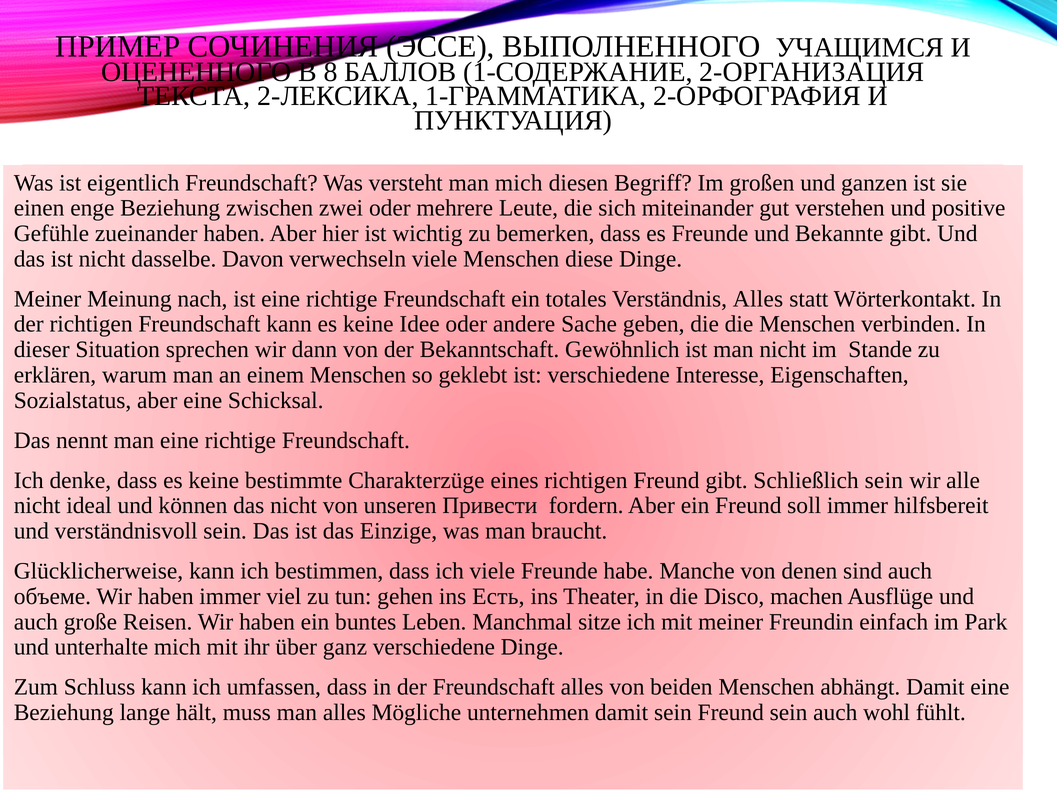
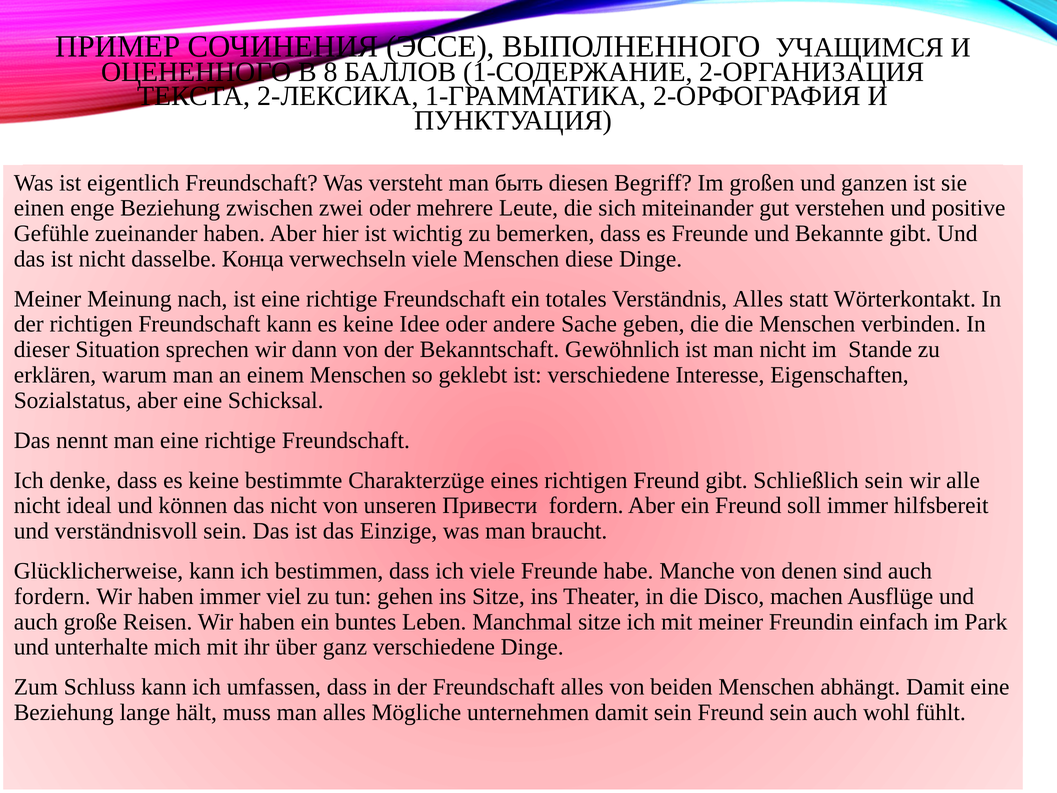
man mich: mich -> быть (519, 183)
Davon: Davon -> Конца (253, 259)
объеме: объеме -> fordern (52, 596)
ins Есть: Есть -> Sitze (498, 596)
